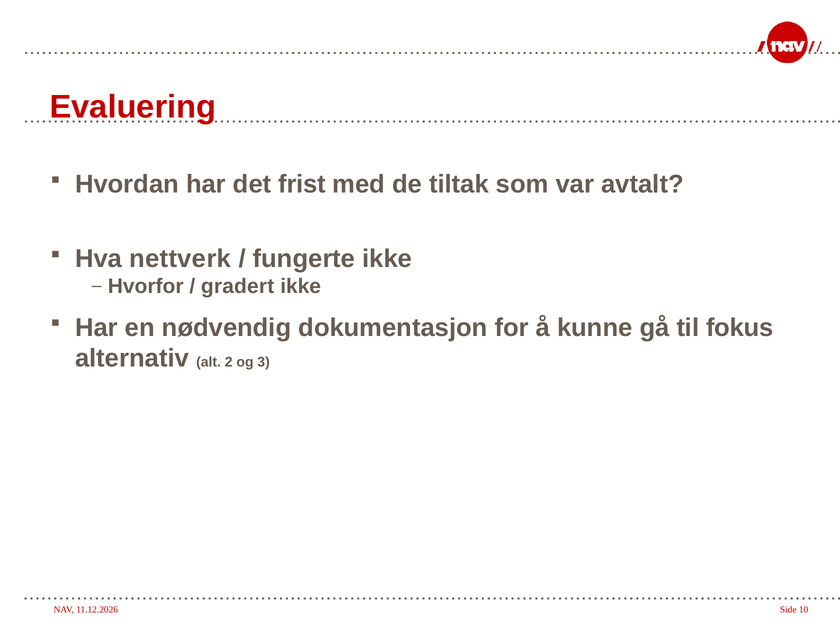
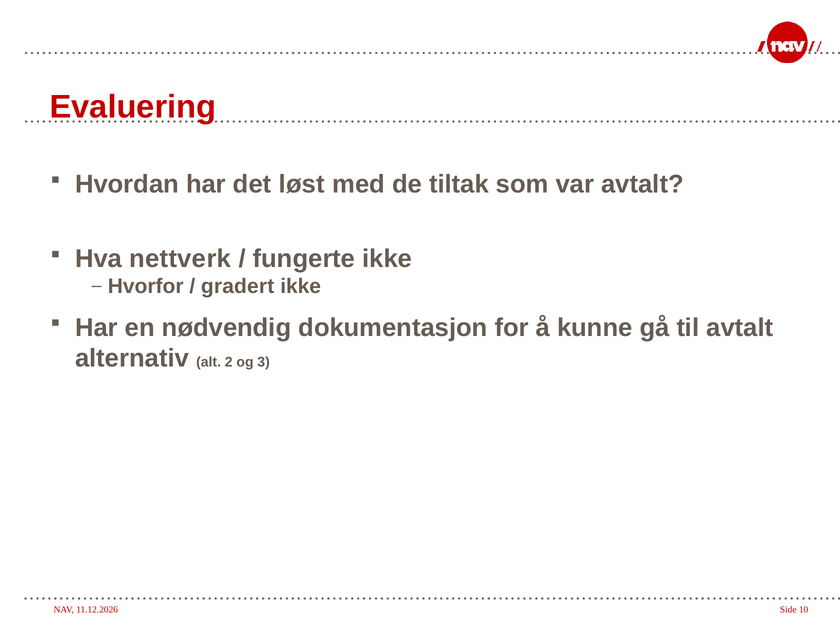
frist: frist -> løst (302, 184)
til fokus: fokus -> avtalt (740, 328)
